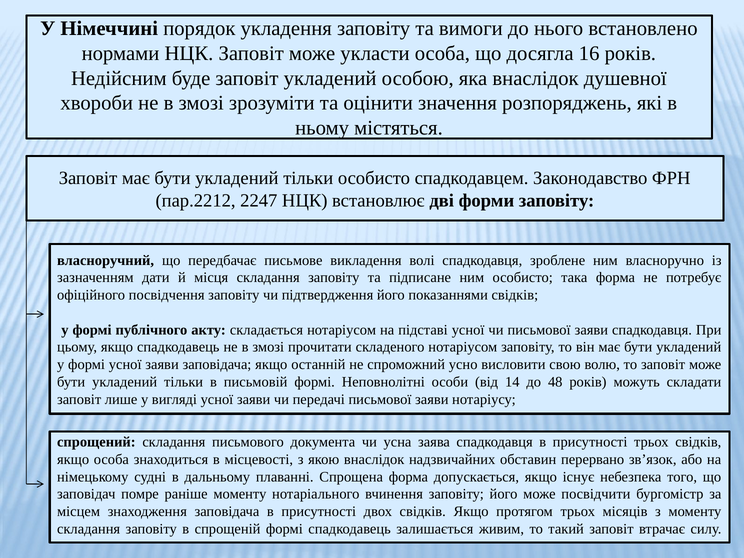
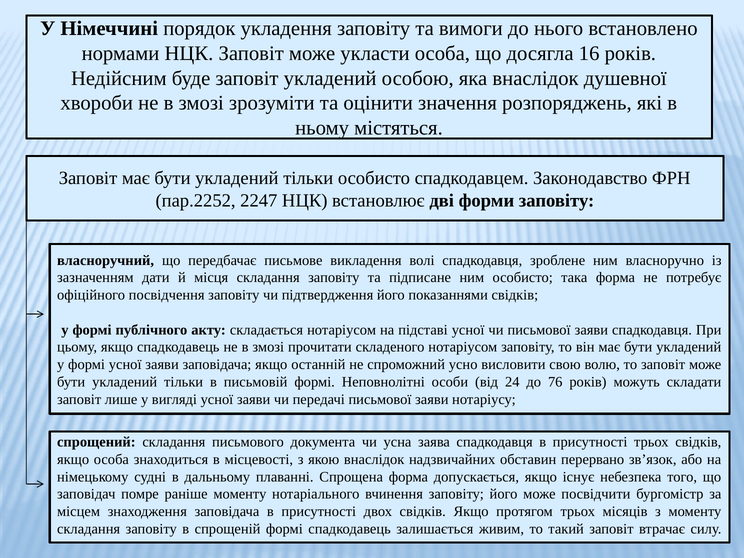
пар.2212: пар.2212 -> пар.2252 (196, 201)
14: 14 -> 24 (512, 382)
48: 48 -> 76 (555, 382)
